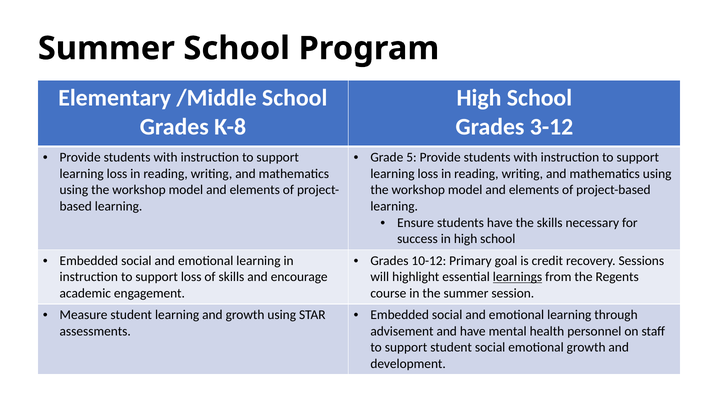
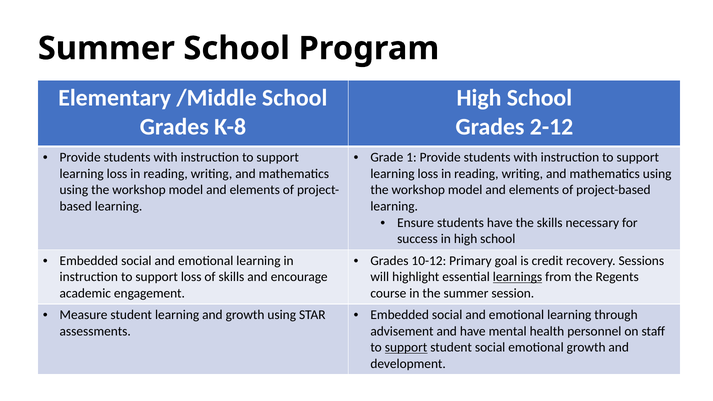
3-12: 3-12 -> 2-12 (552, 127)
5: 5 -> 1 (411, 157)
support underline: none -> present (406, 348)
